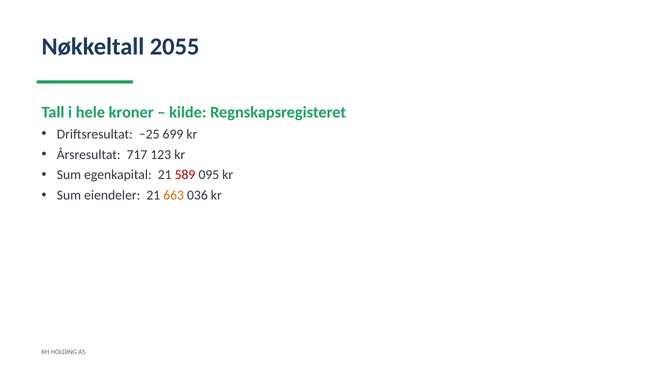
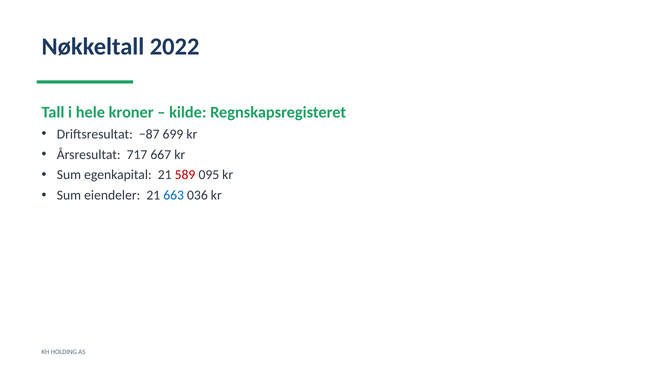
2055: 2055 -> 2022 (175, 47)
−25: −25 -> −87 (149, 134)
123: 123 -> 667 (161, 155)
663 colour: orange -> blue (174, 196)
